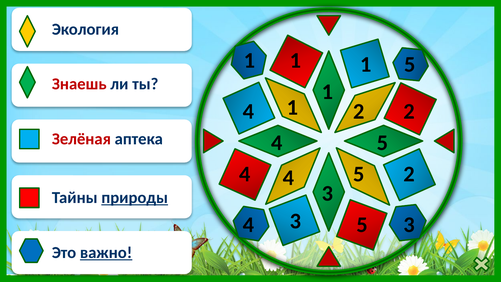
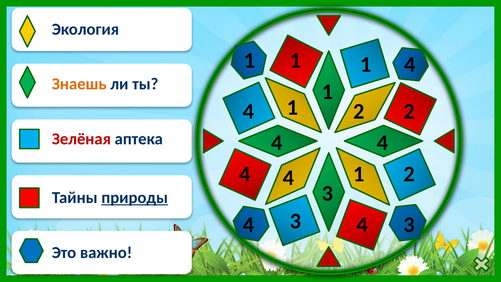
5: 5 -> 4 (410, 64)
Знаешь colour: red -> orange (79, 84)
5: 5 -> 4 (382, 143)
5: 5 -> 1 (359, 174)
3 5: 5 -> 4 (362, 225)
важно underline: present -> none (106, 252)
